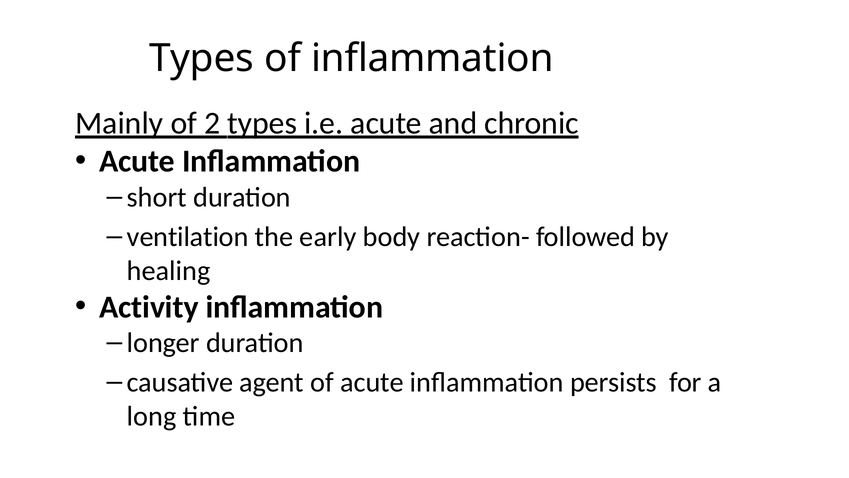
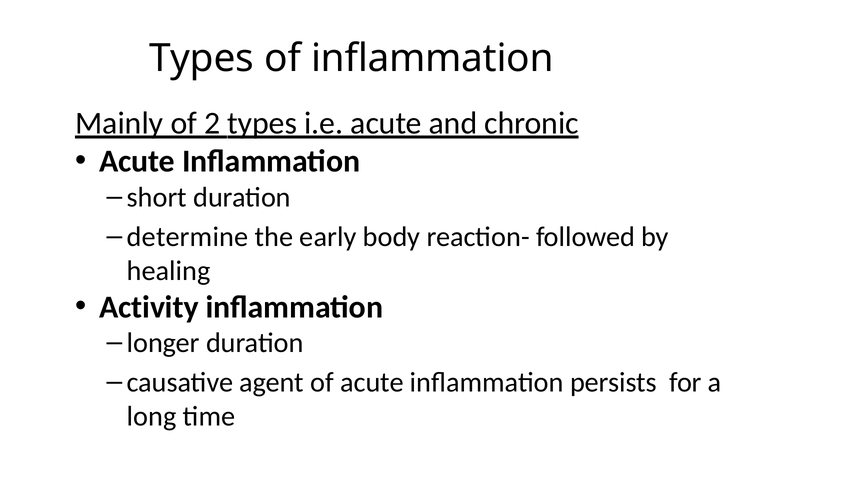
ventilation: ventilation -> determine (188, 236)
